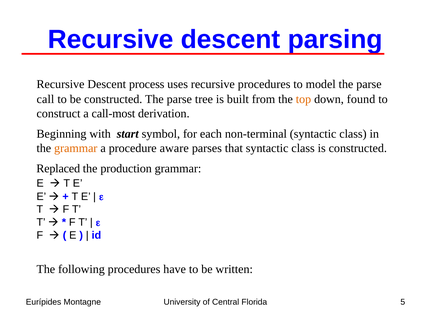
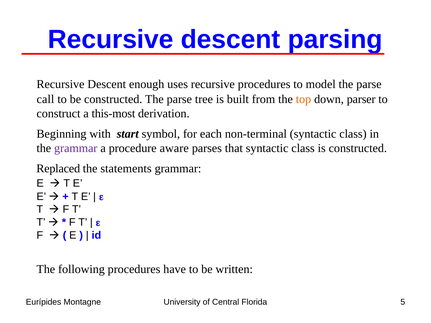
process: process -> enough (147, 84)
found: found -> parser (361, 99)
call-most: call-most -> this-most (113, 114)
grammar colour: orange -> purple (76, 148)
production: production -> statements (126, 169)
